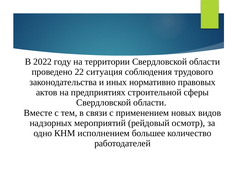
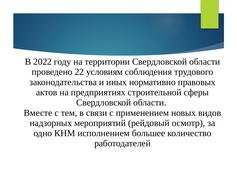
ситуация: ситуация -> условиям (105, 72)
